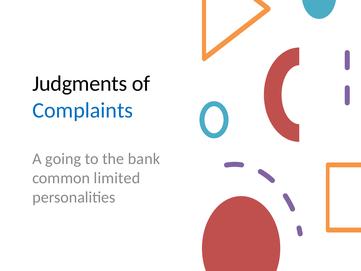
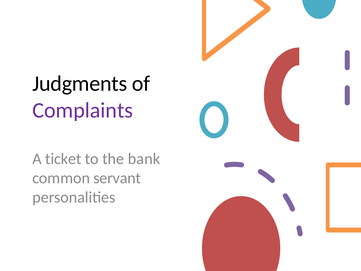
Complaints colour: blue -> purple (83, 110)
going: going -> ticket (63, 159)
limited: limited -> servant (117, 178)
